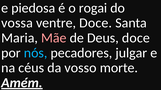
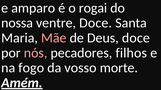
piedosa: piedosa -> amparo (33, 8)
vossa: vossa -> nossa (17, 23)
nós colour: light blue -> pink (36, 53)
julgar: julgar -> filhos (131, 53)
céus: céus -> fogo (31, 68)
